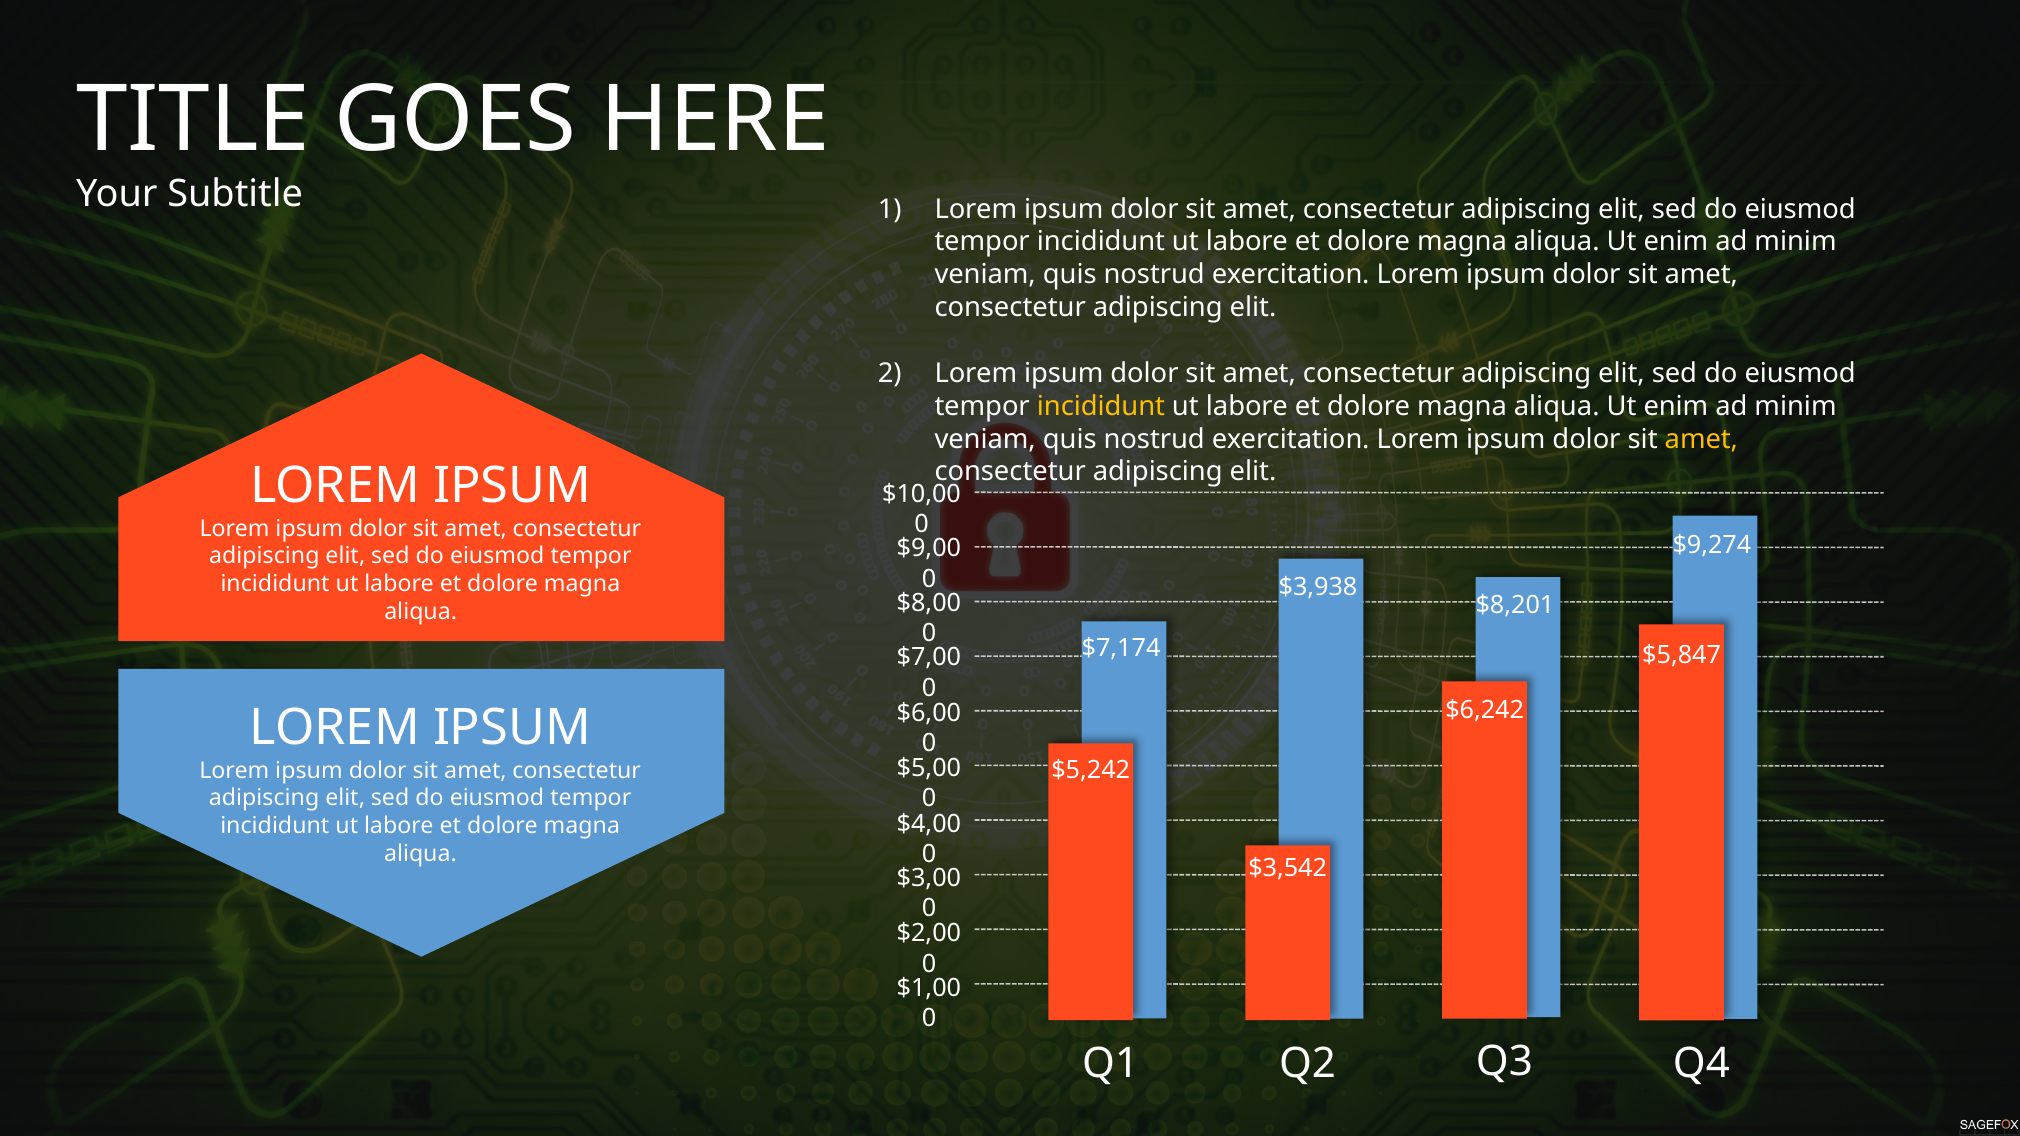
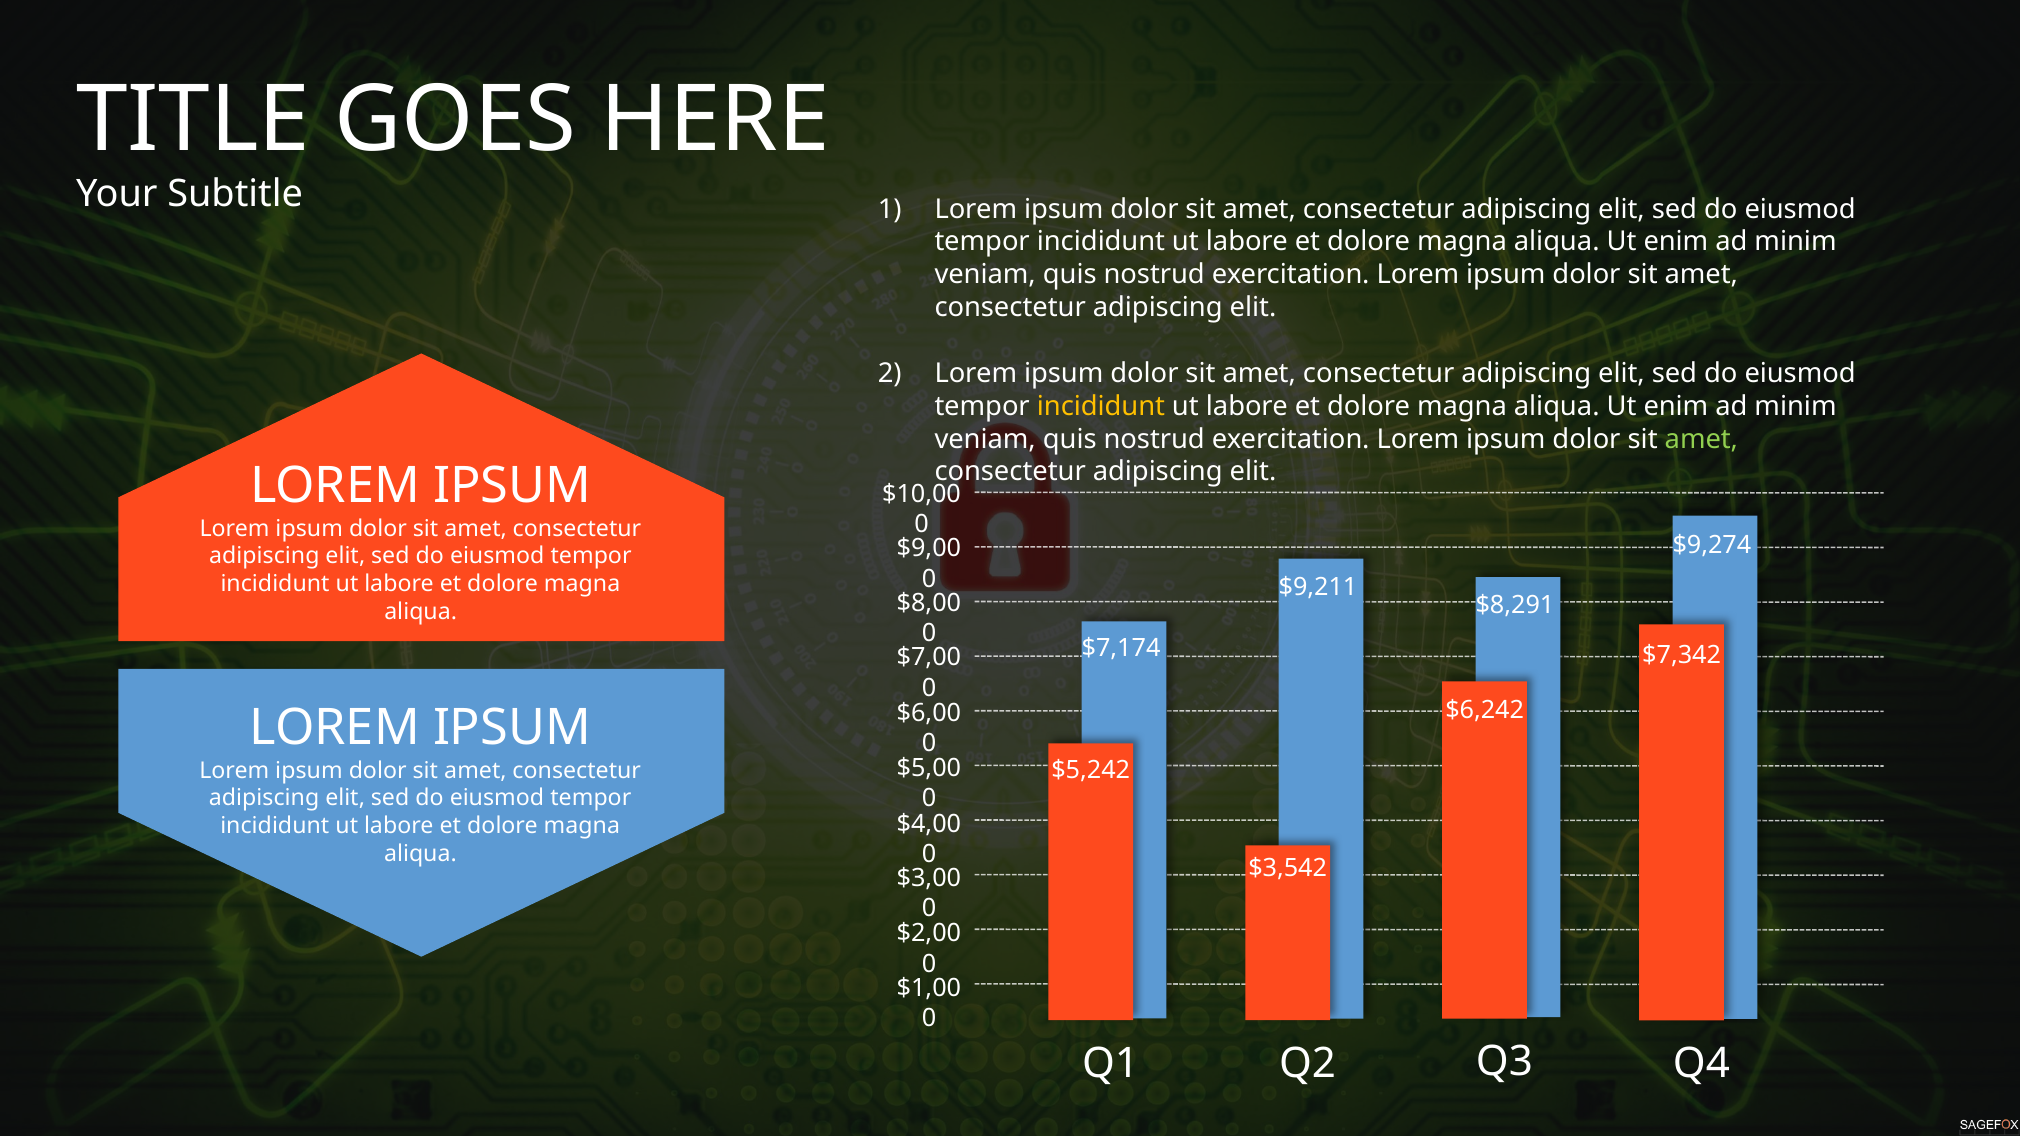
amet colour: yellow -> light green (1701, 439)
$3,938: $3,938 -> $9,211 (1318, 587)
$8,201: $8,201 -> $8,291 (1515, 605)
$5,847: $5,847 -> $7,342 (1682, 655)
